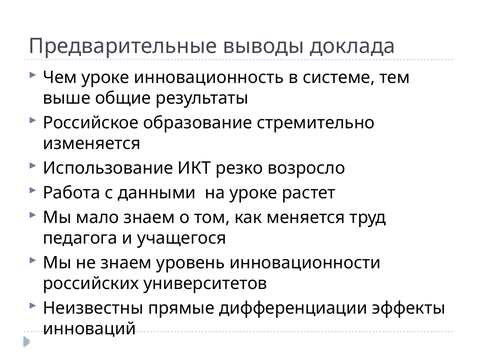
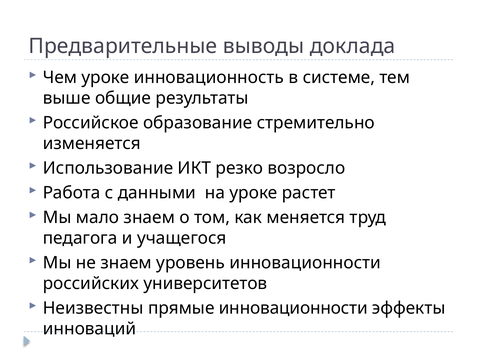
прямые дифференциации: дифференциации -> инновационности (293, 308)
